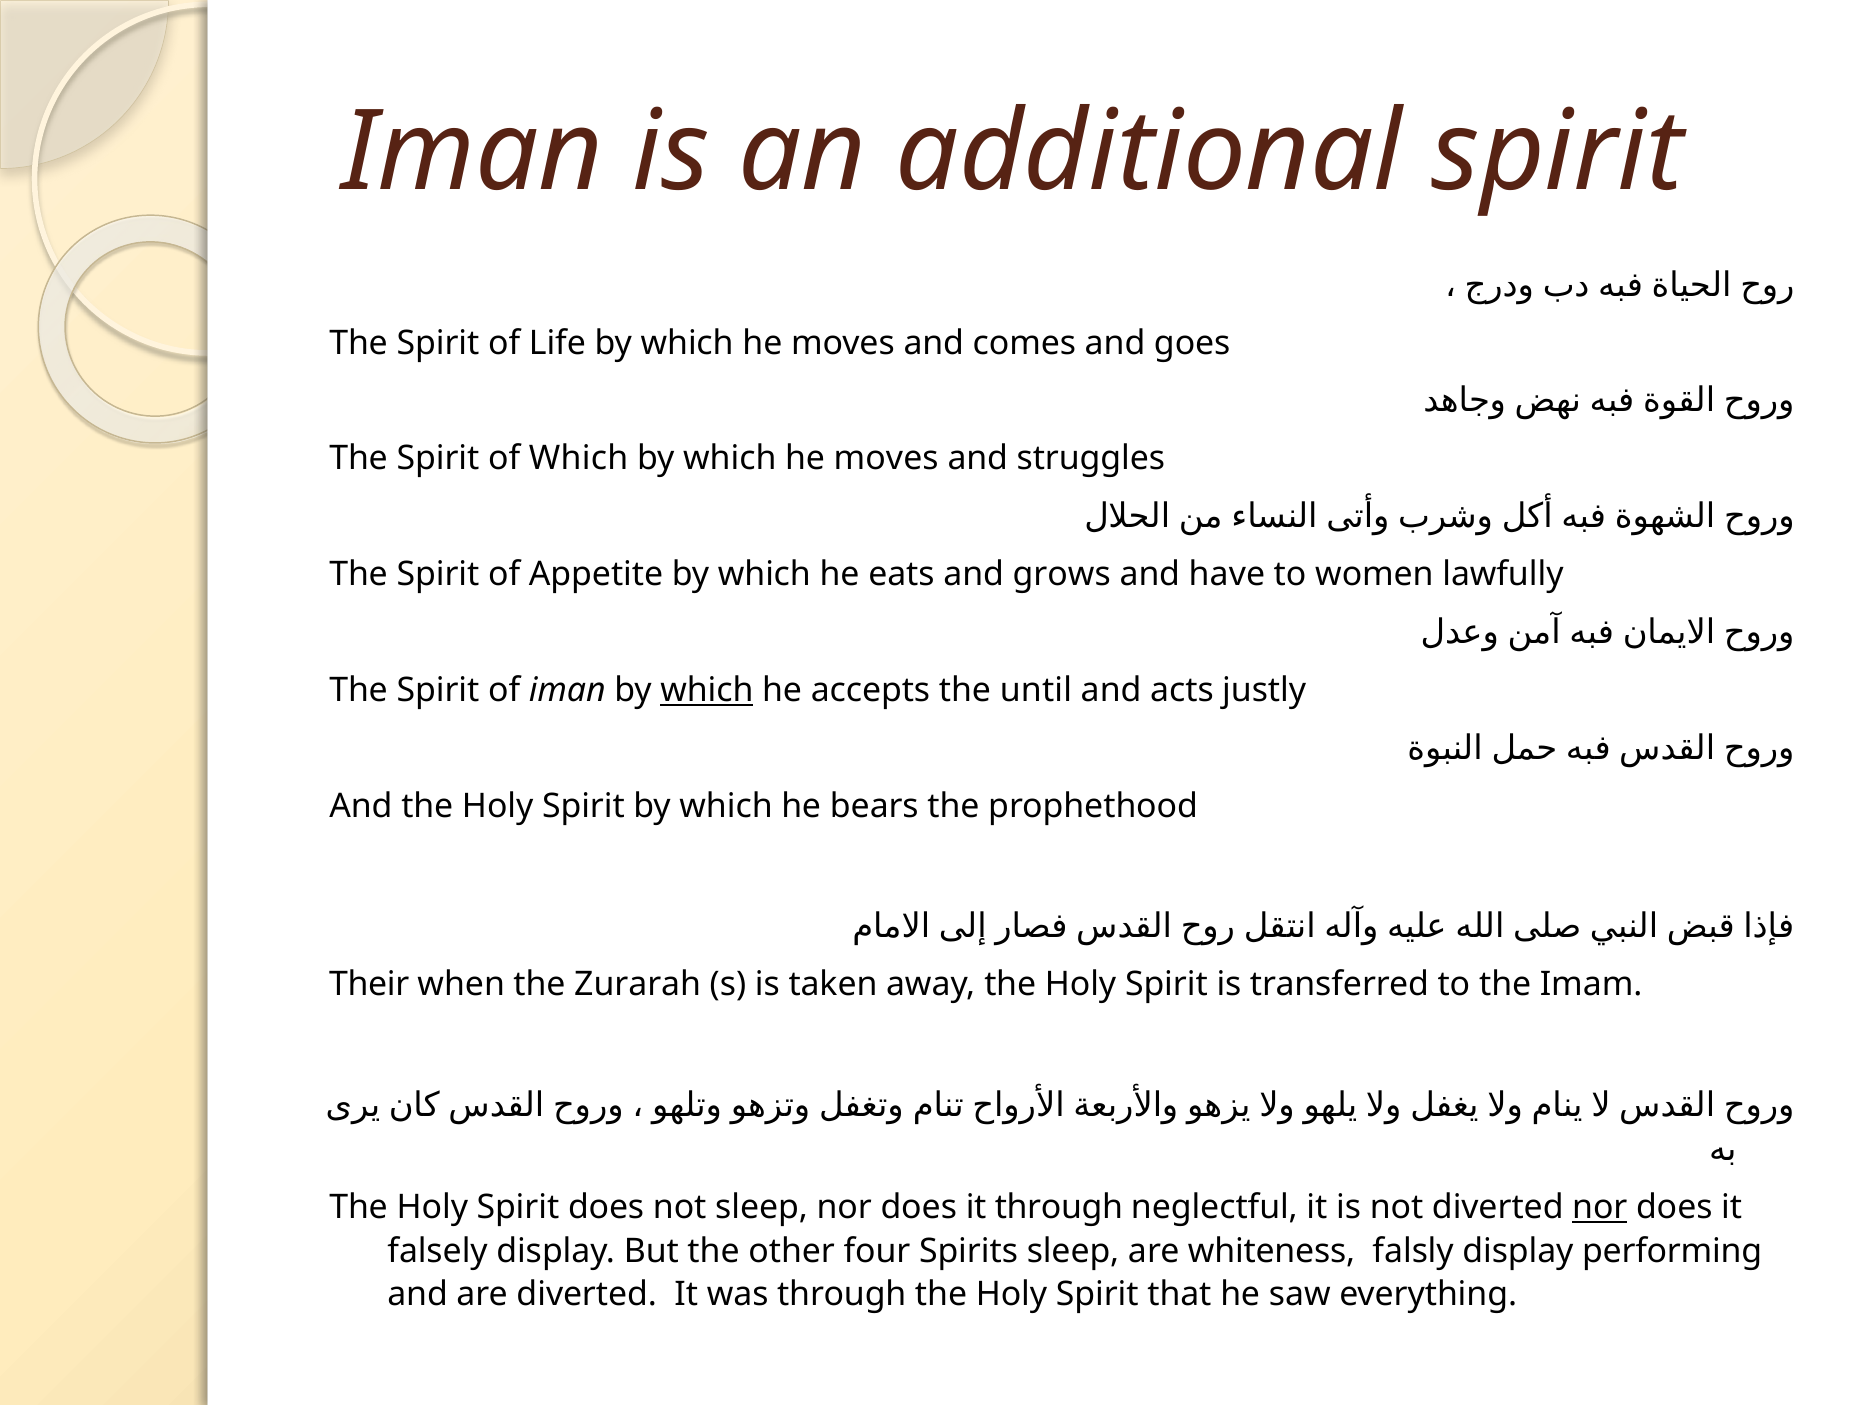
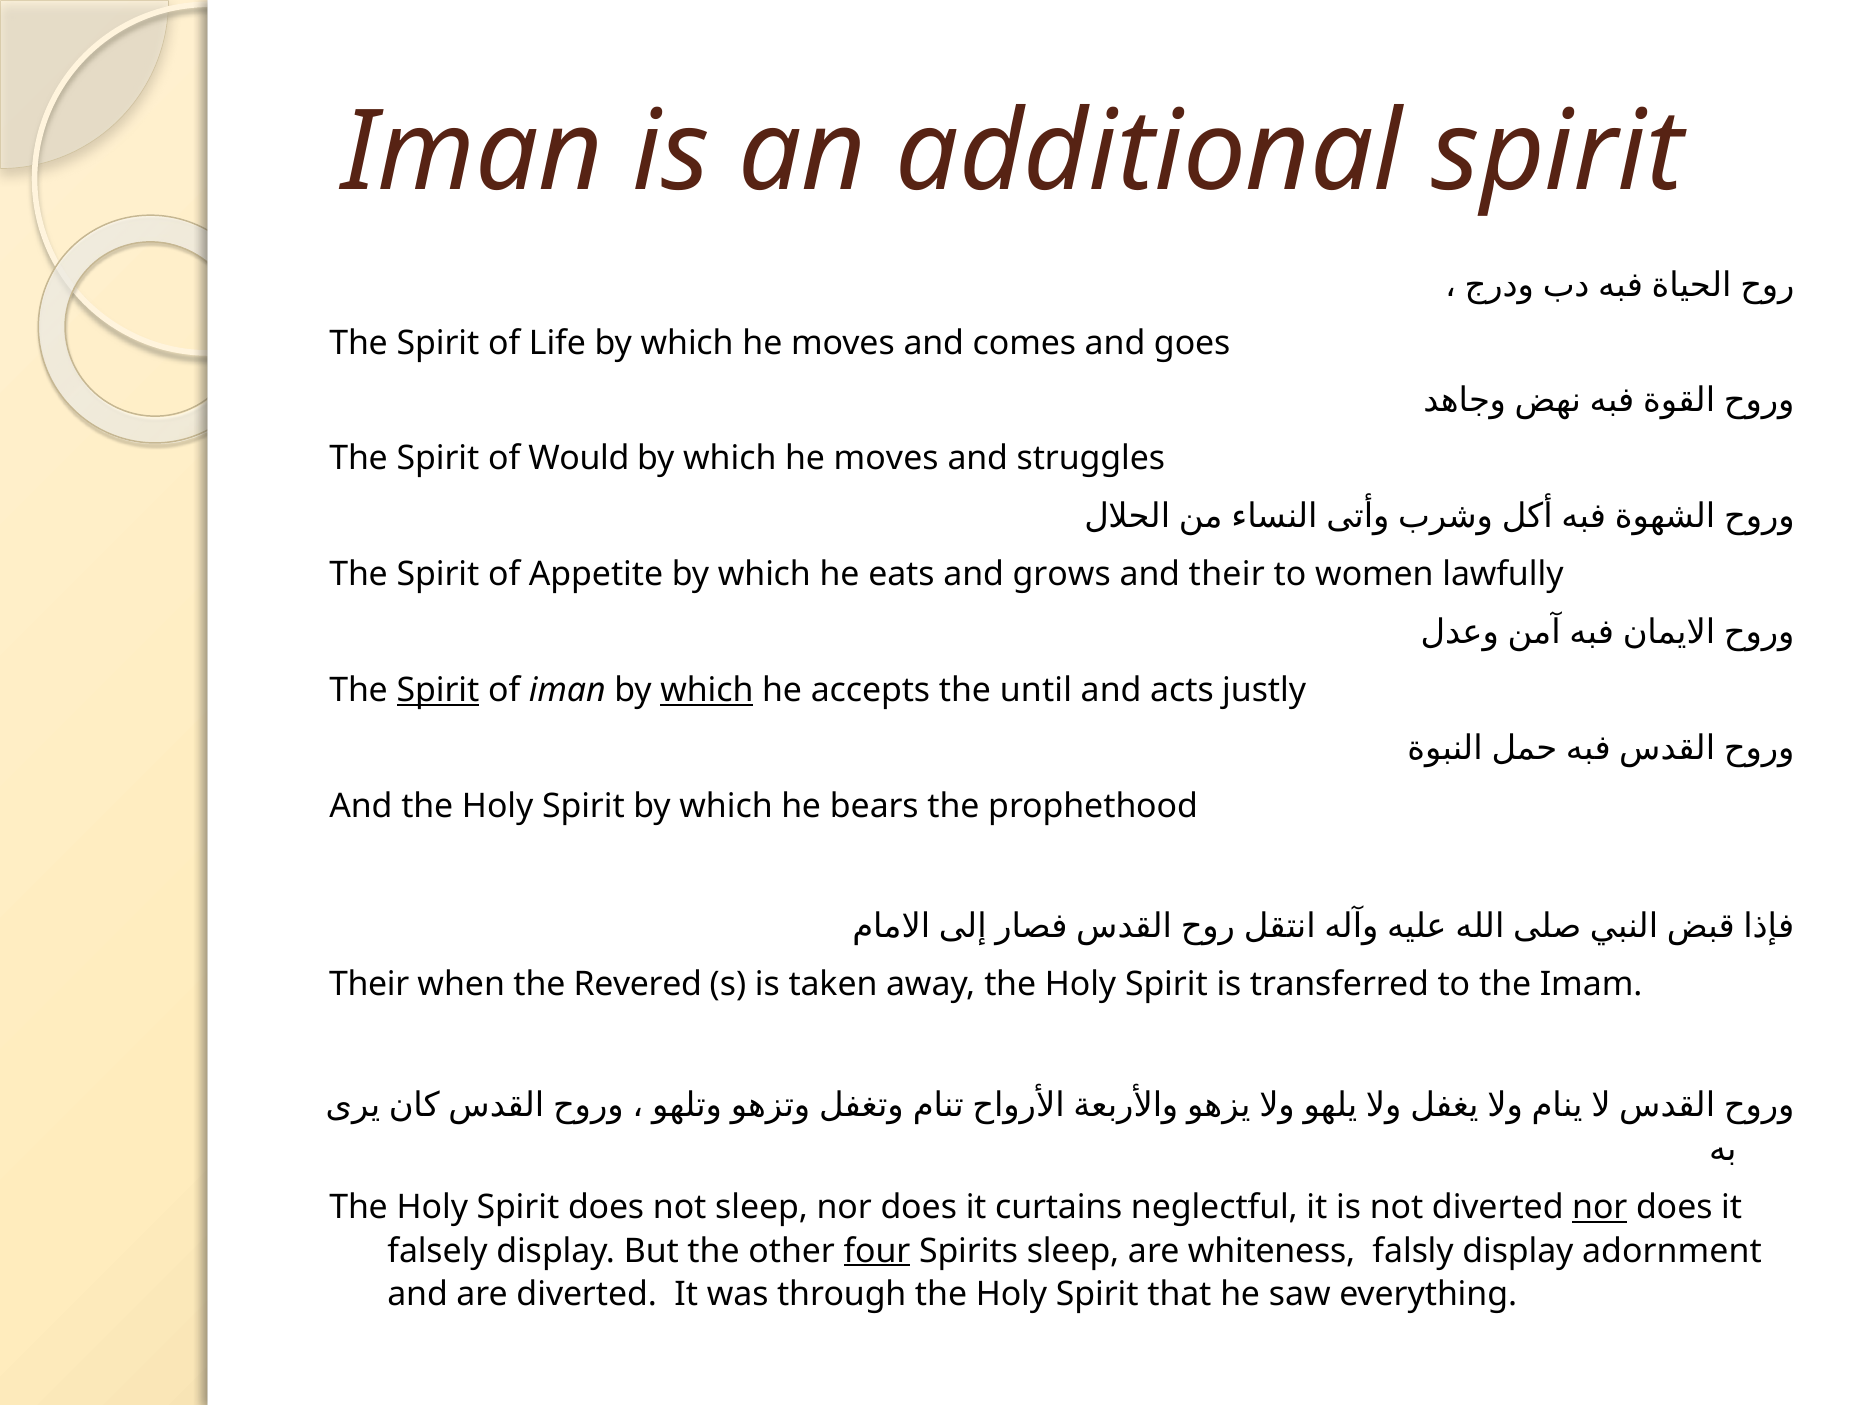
of Which: Which -> Would (579, 459)
and have: have -> their (1227, 574)
Spirit underline: none -> present (438, 690)
Zurarah: Zurarah -> Revered (638, 984)
it through: through -> curtains (1059, 1207)
four underline: none -> present (877, 1251)
performing: performing -> adornment (1672, 1251)
